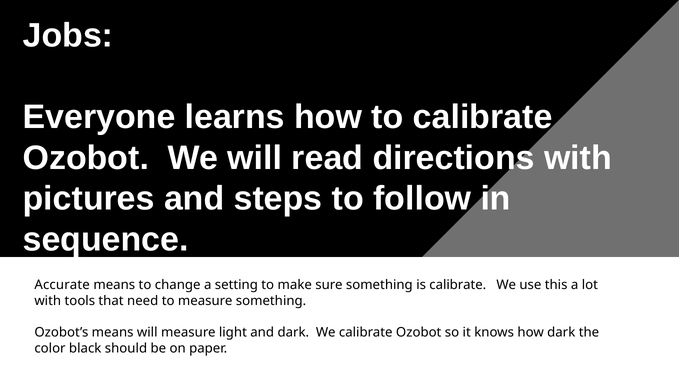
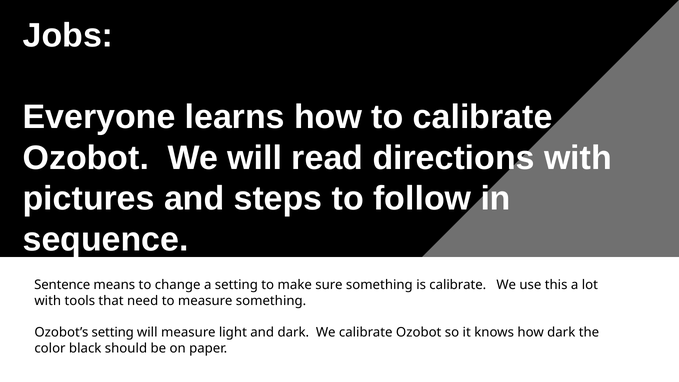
Accurate: Accurate -> Sentence (62, 285)
Ozobot’s means: means -> setting (113, 333)
